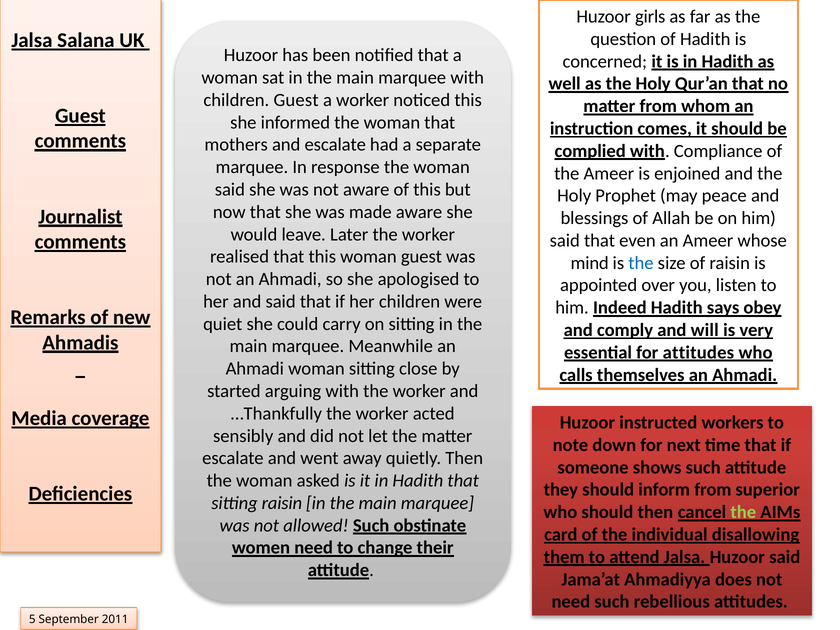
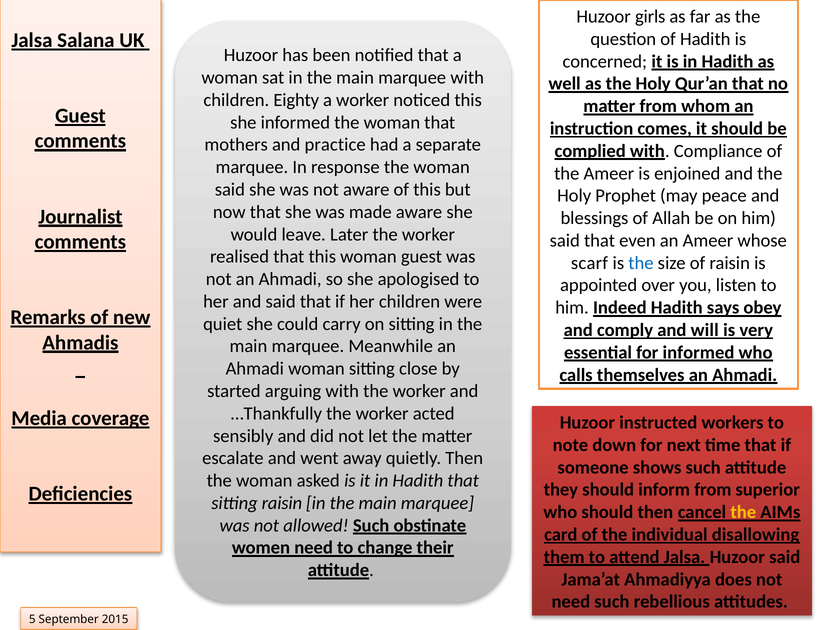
children Guest: Guest -> Eighty (296, 100)
and escalate: escalate -> practice (335, 145)
mind: mind -> scarf (590, 263)
for attitudes: attitudes -> informed (699, 352)
the colour: light green -> yellow (743, 512)
2011: 2011 -> 2015 (115, 619)
